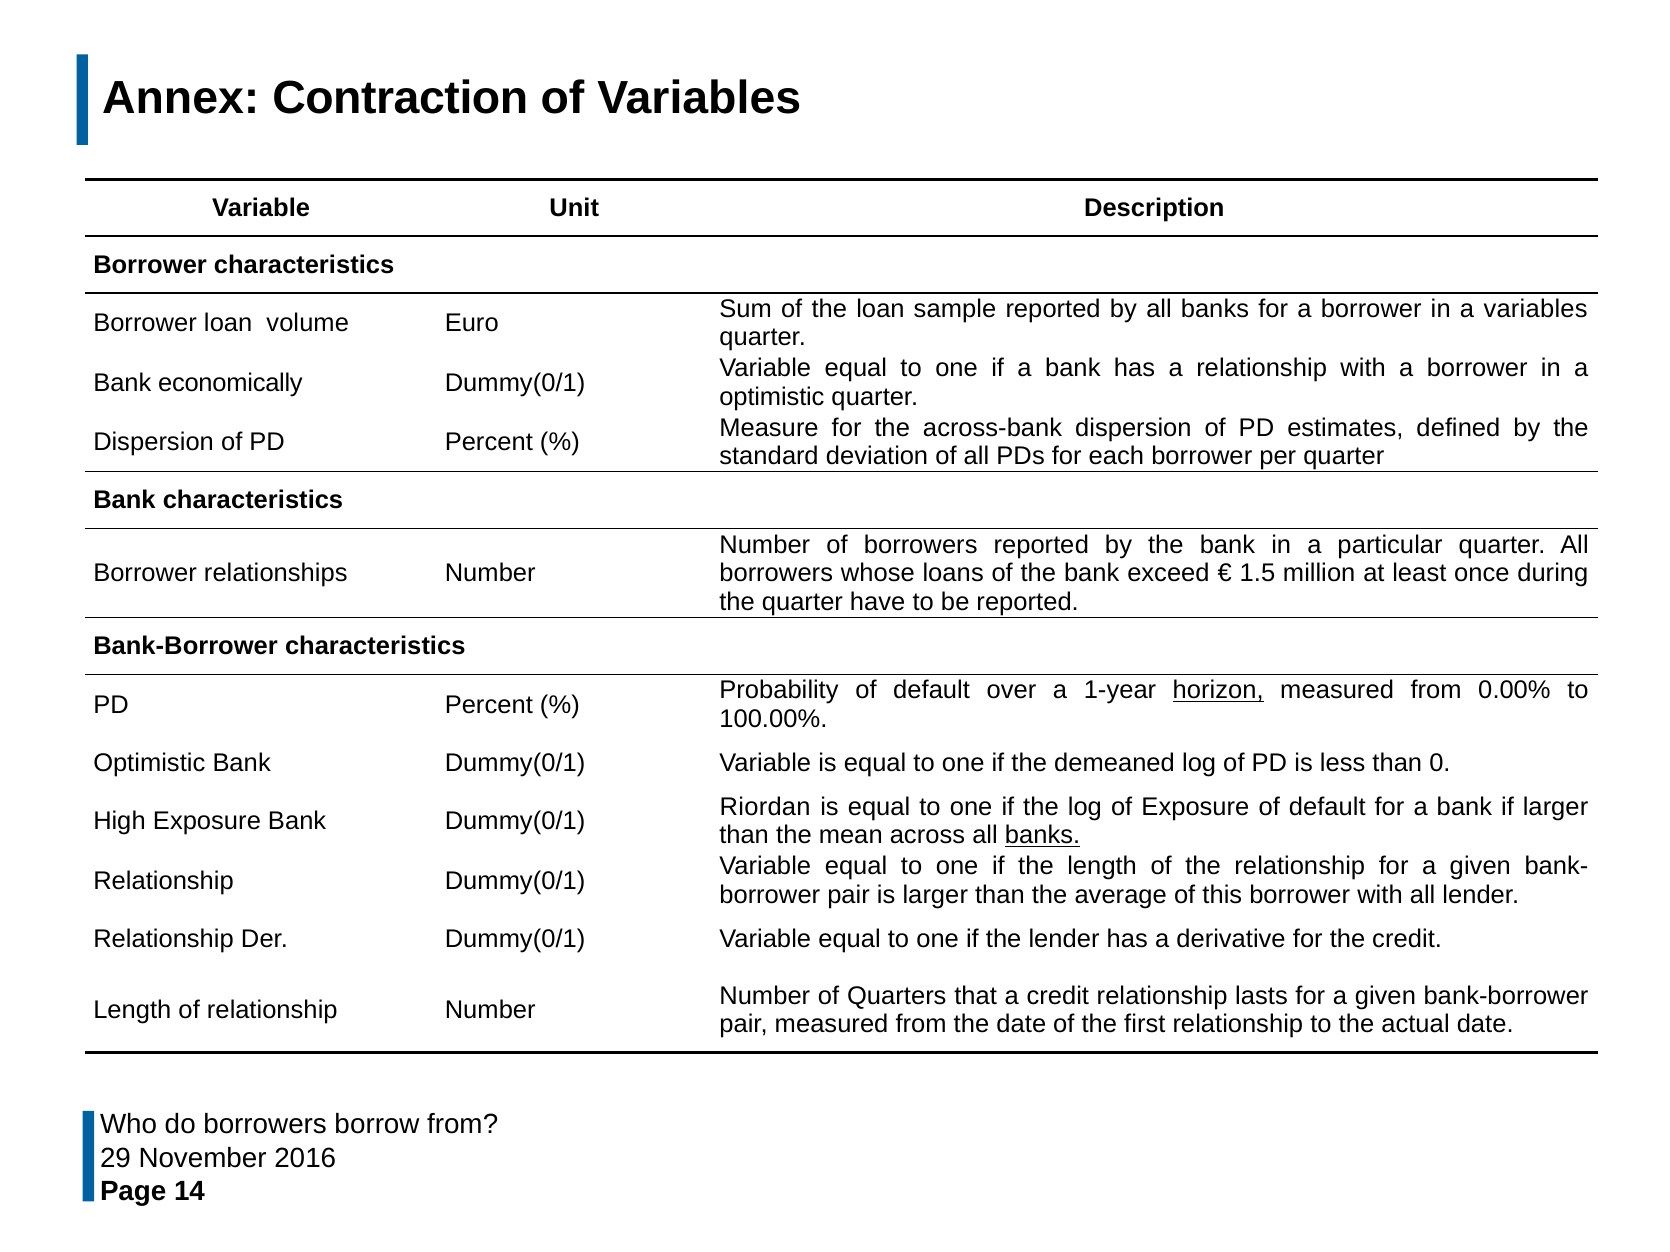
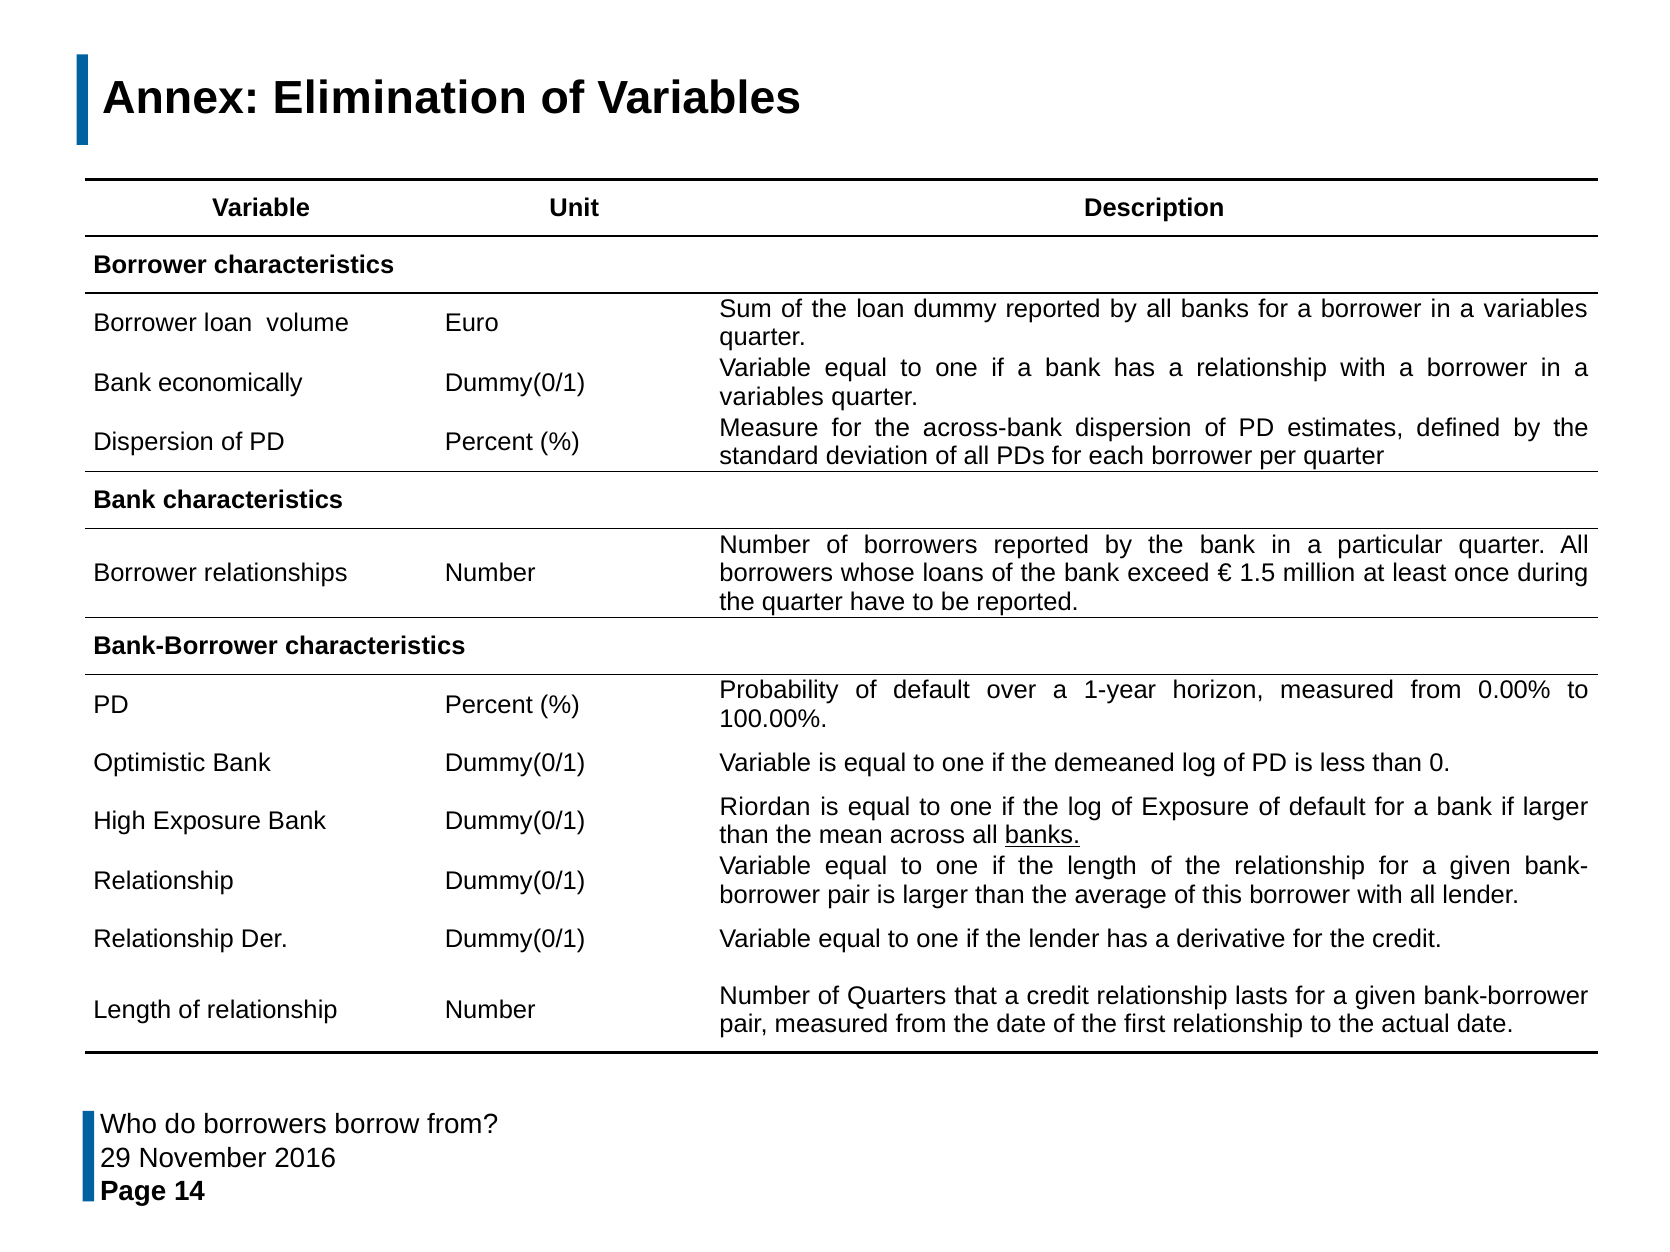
Contraction: Contraction -> Elimination (400, 99)
sample: sample -> dummy (955, 309)
optimistic: optimistic -> variables (772, 397)
horizon underline: present -> none (1218, 691)
